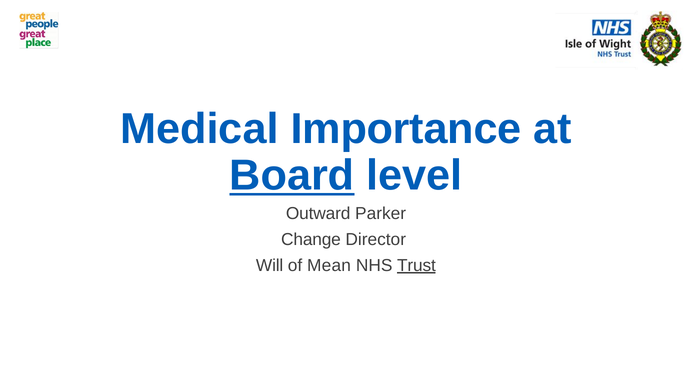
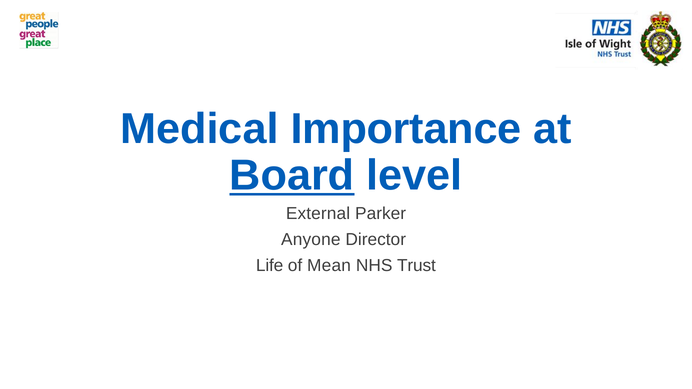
Outward: Outward -> External (318, 214)
Change: Change -> Anyone (311, 240)
Will: Will -> Life (270, 265)
Trust underline: present -> none (416, 265)
